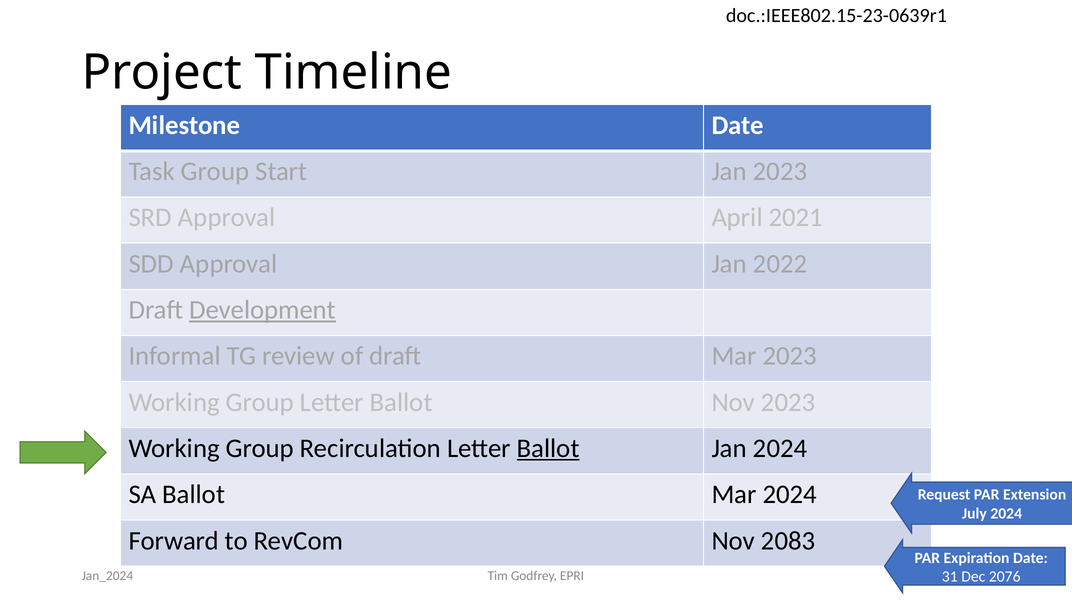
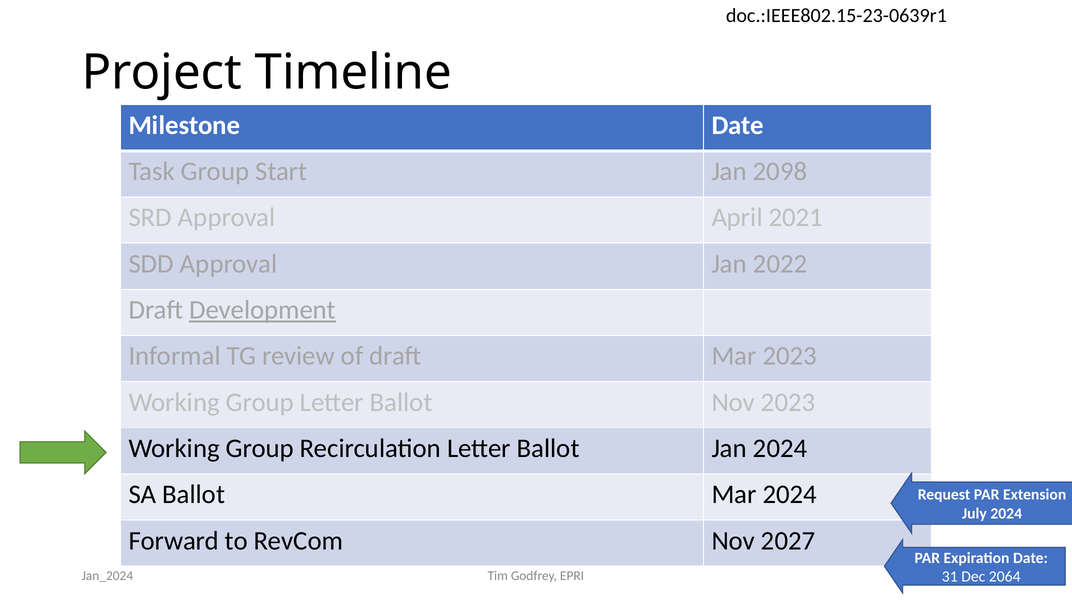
Jan 2023: 2023 -> 2098 (780, 171)
Ballot underline: present -> none (548, 448)
2083: 2083 -> 2027 (788, 541)
2076: 2076 -> 2064 (1005, 577)
